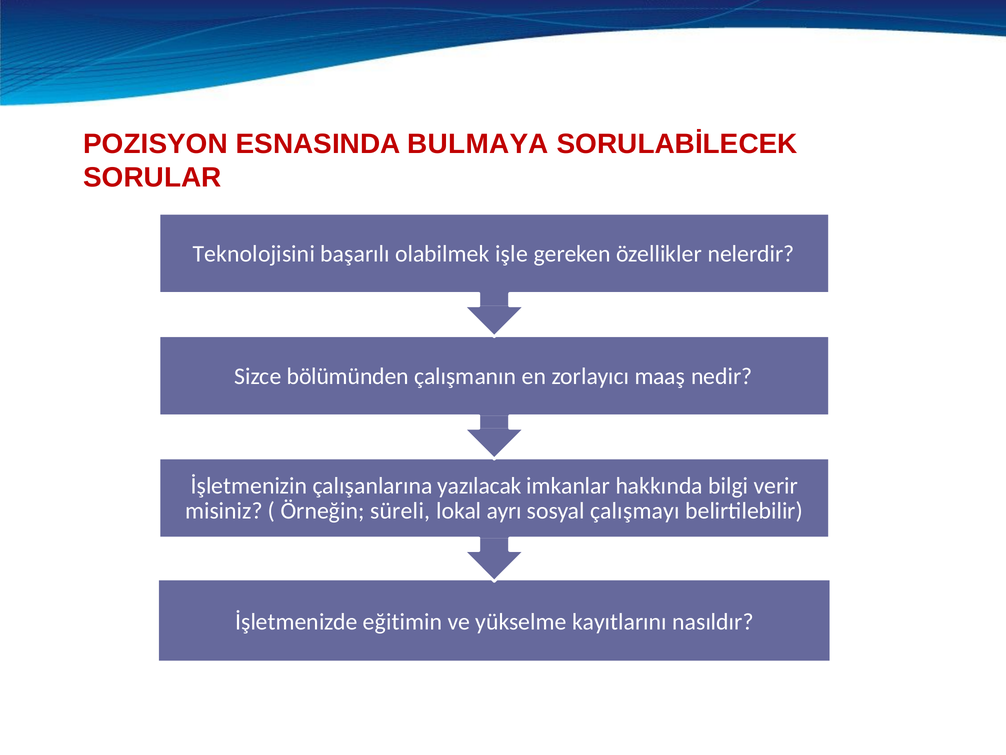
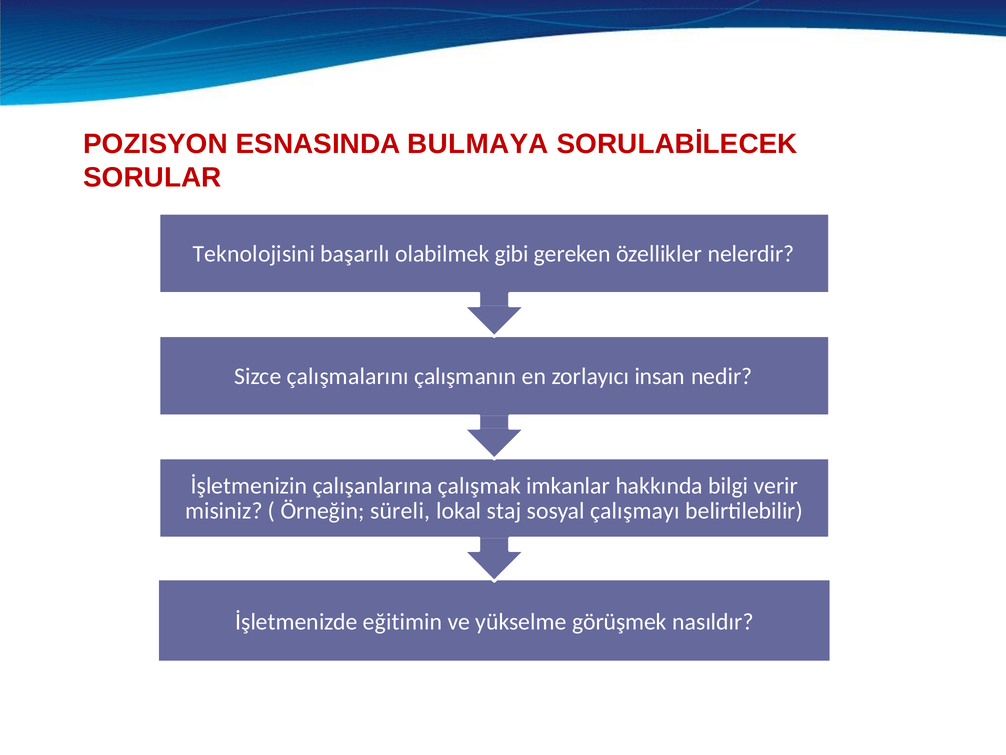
işle: işle -> gibi (512, 254)
bölümünden: bölümünden -> çalışmalarını (348, 376)
maaş: maaş -> insan (660, 376)
yazılacak: yazılacak -> çalışmak (479, 486)
ayrı: ayrı -> staj (504, 511)
kayıtlarını: kayıtlarını -> görüşmek (619, 622)
